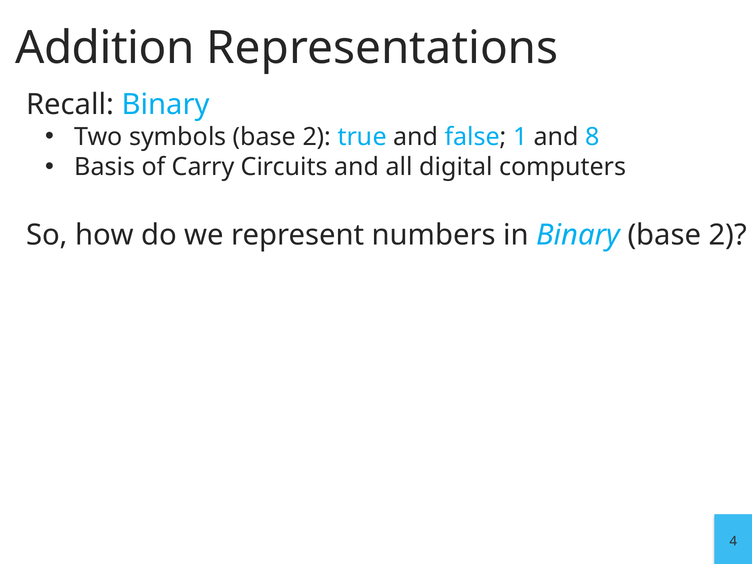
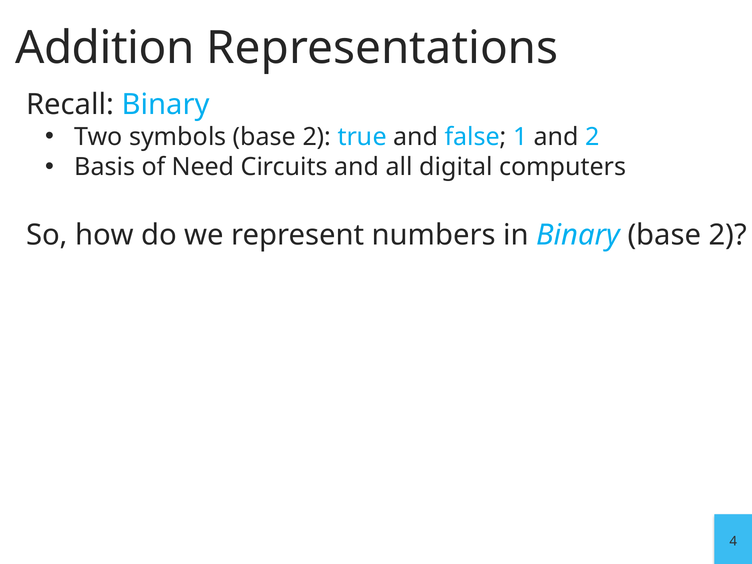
and 8: 8 -> 2 (592, 137)
Carry: Carry -> Need (203, 167)
